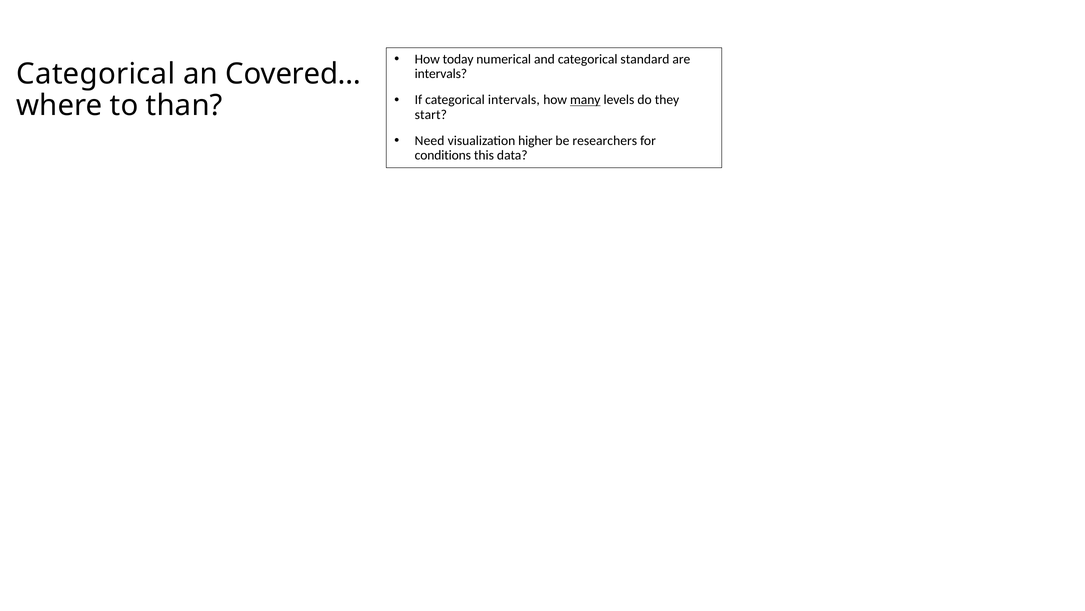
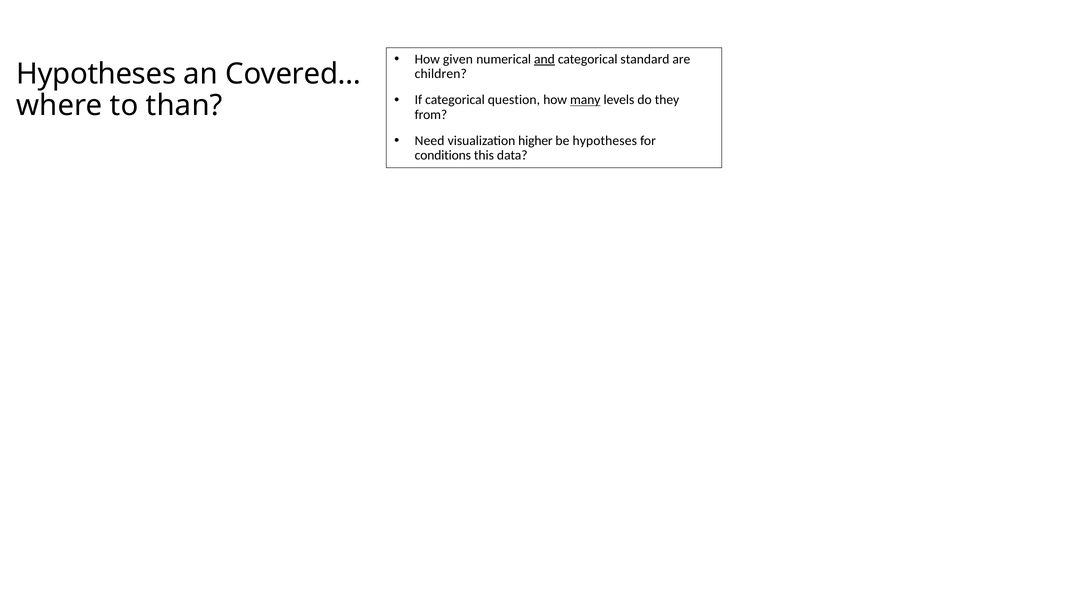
today: today -> given (458, 59)
and underline: none -> present (544, 59)
Categorical: Categorical -> Hypotheses (96, 74)
intervals: intervals -> children (441, 74)
categorical intervals: intervals -> question (514, 100)
start: start -> from (431, 114)
be researchers: researchers -> hypotheses (605, 140)
